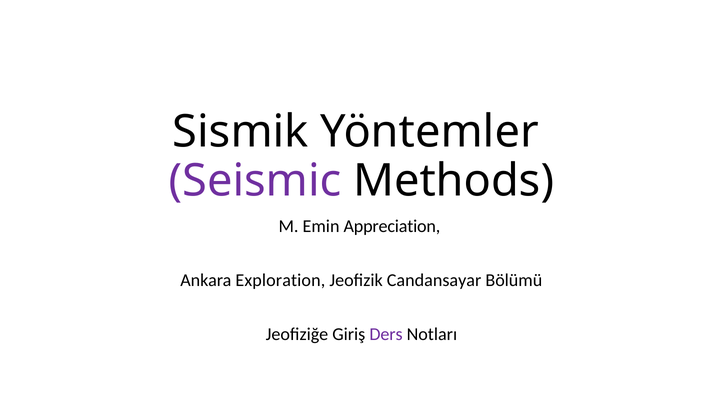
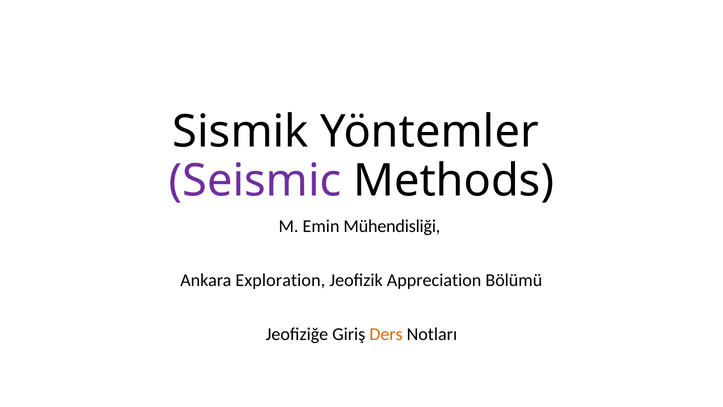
Appreciation: Appreciation -> Mühendisliği (392, 226)
Candansayar: Candansayar -> Appreciation (434, 280)
Ders colour: purple -> orange (386, 334)
